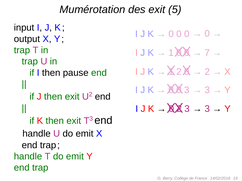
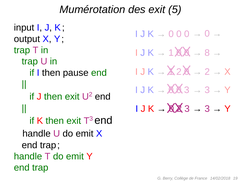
7: 7 -> 8 (207, 53)
